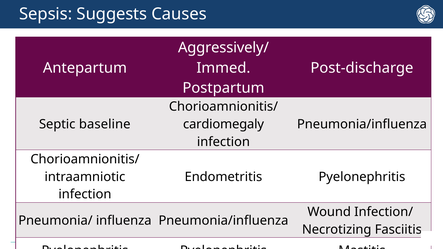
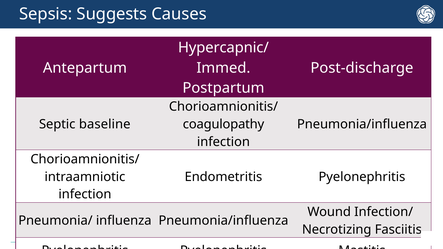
Aggressively/: Aggressively/ -> Hypercapnic/ (223, 48)
cardiomegaly: cardiomegaly -> coagulopathy (224, 124)
